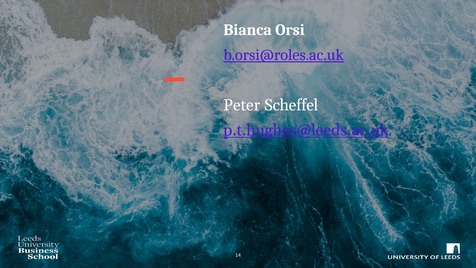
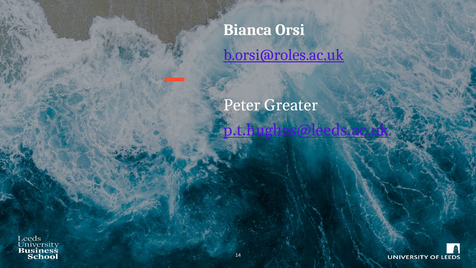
Scheffel: Scheffel -> Greater (291, 105)
